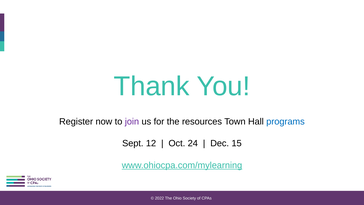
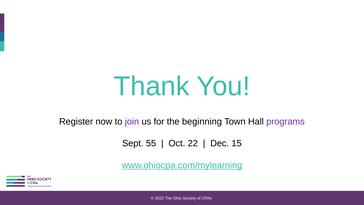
resources: resources -> beginning (202, 121)
programs colour: blue -> purple (285, 121)
12: 12 -> 55 (151, 143)
24: 24 -> 22 (193, 143)
